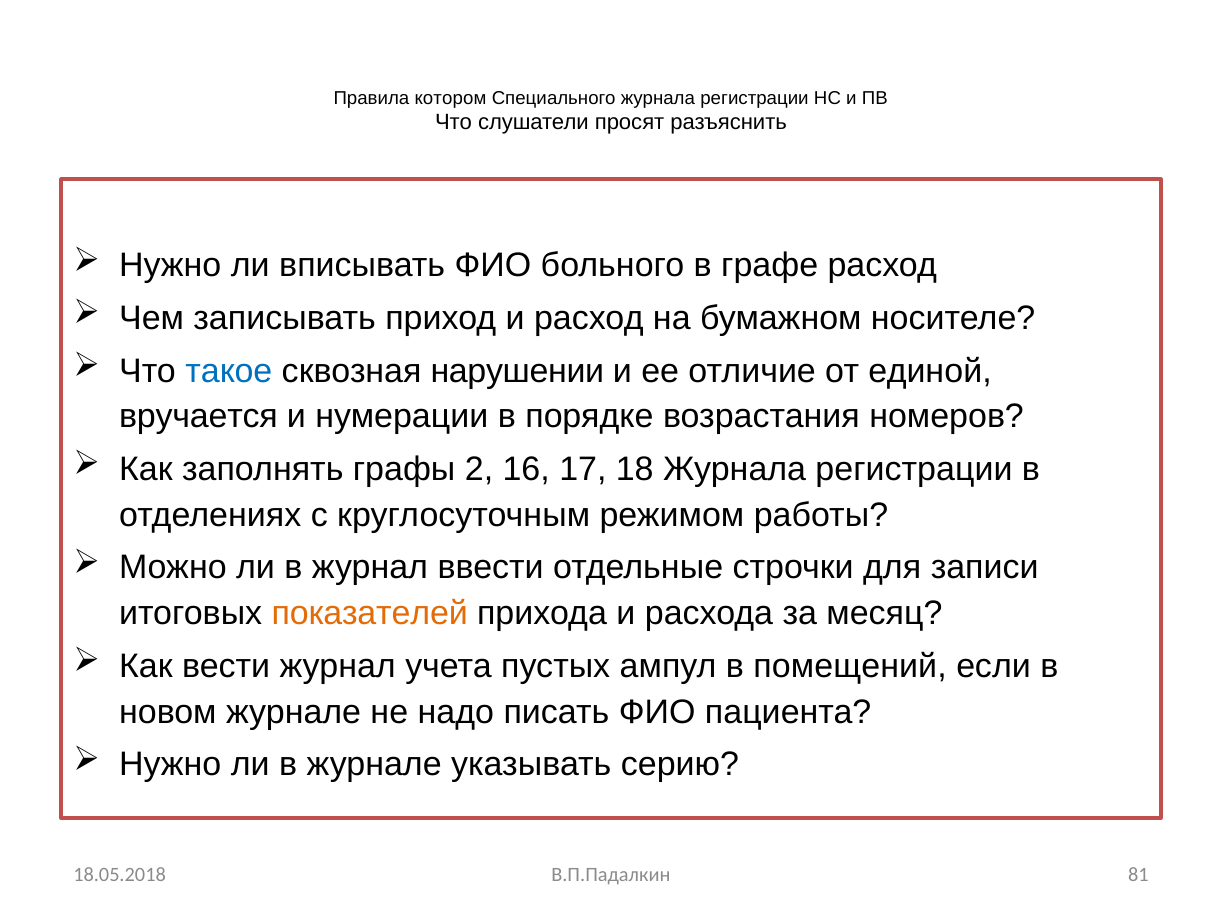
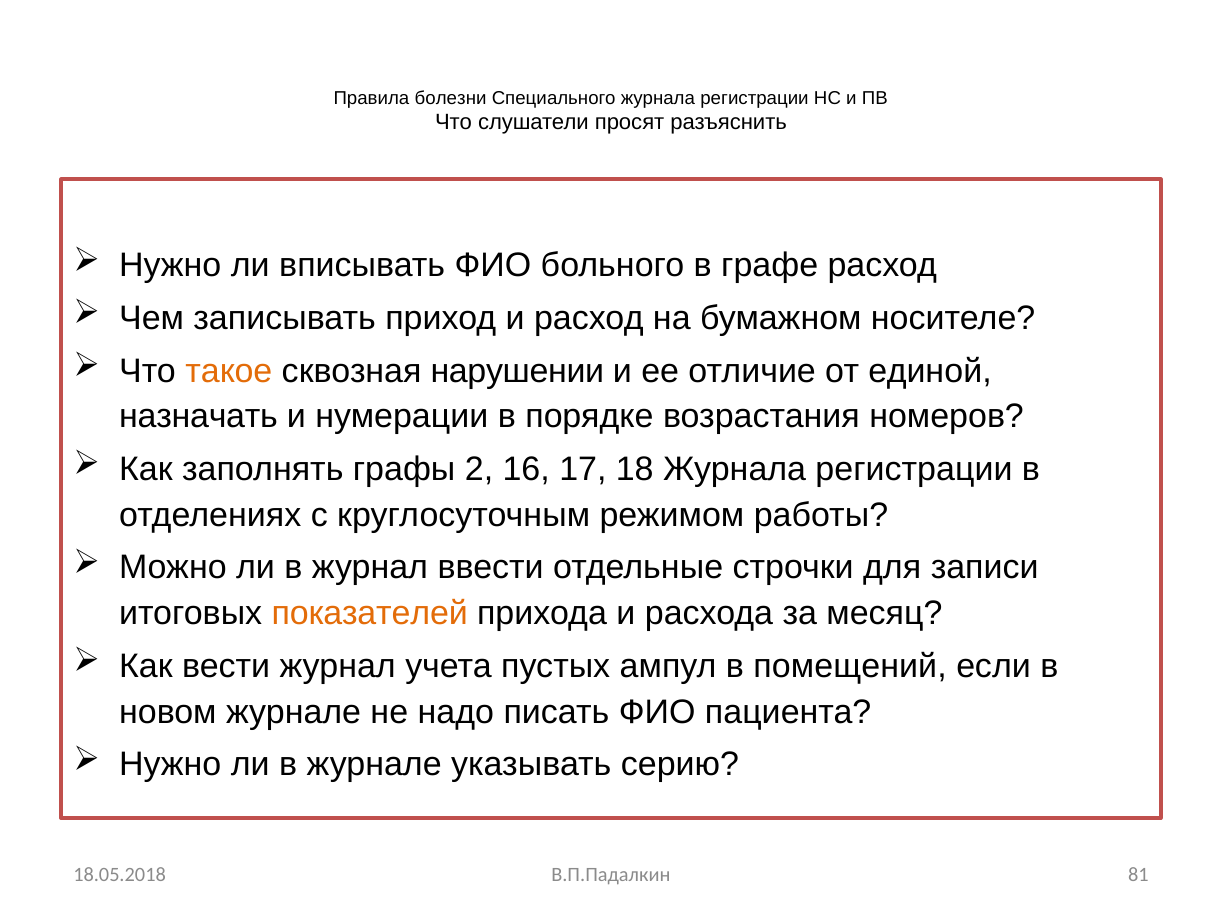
котором: котором -> болезни (451, 98)
такое colour: blue -> orange (229, 371)
вручается: вручается -> назначать (198, 417)
